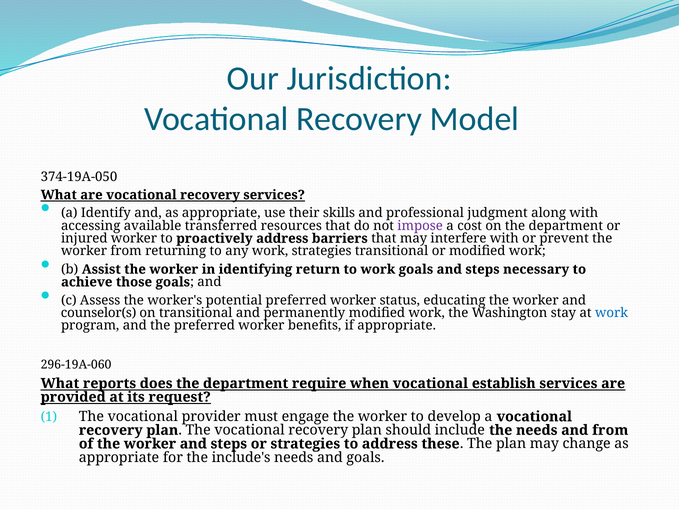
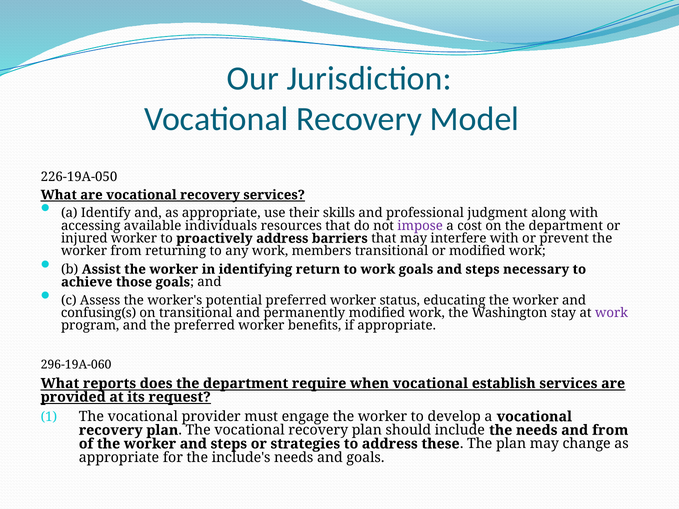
374-19A-050: 374-19A-050 -> 226-19A-050 (79, 177)
transferred: transferred -> individuals (221, 226)
work strategies: strategies -> members (322, 251)
counselor(s: counselor(s -> confusing(s (99, 313)
work colour: blue -> purple (612, 313)
